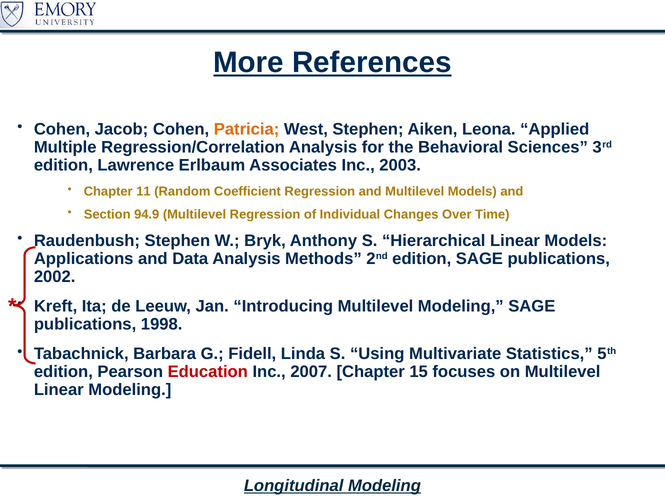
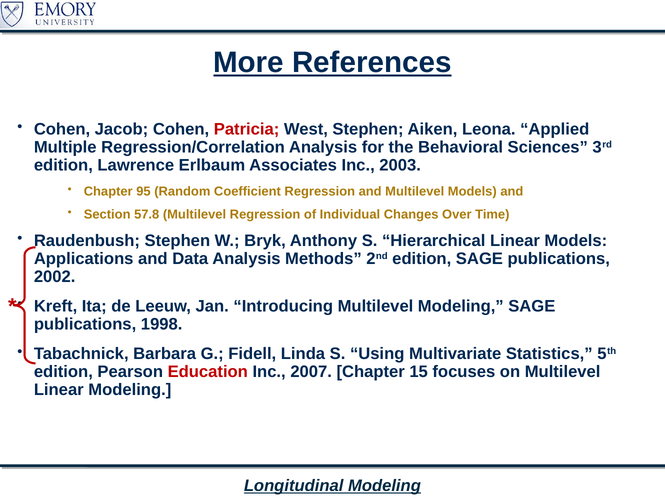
Patricia colour: orange -> red (247, 129)
11: 11 -> 95 (143, 191)
94.9: 94.9 -> 57.8 (147, 214)
